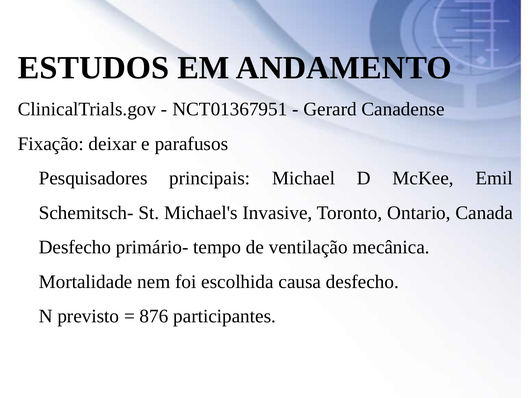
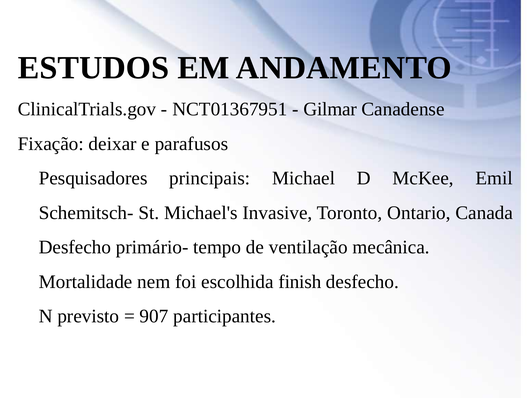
Gerard: Gerard -> Gilmar (330, 109)
causa: causa -> finish (300, 282)
876: 876 -> 907 (154, 316)
